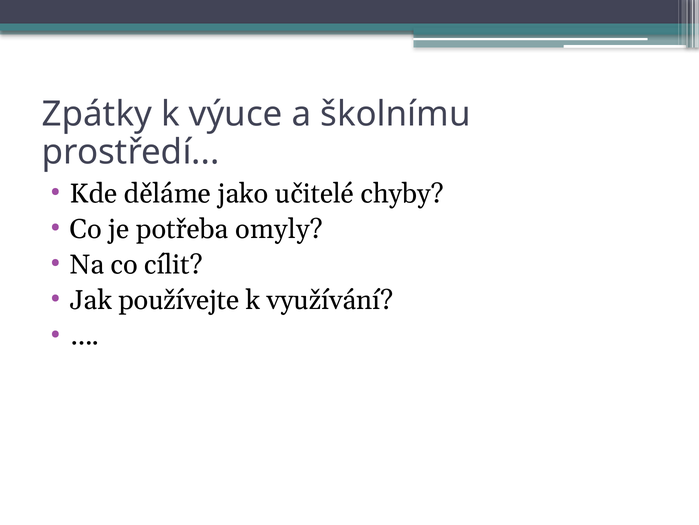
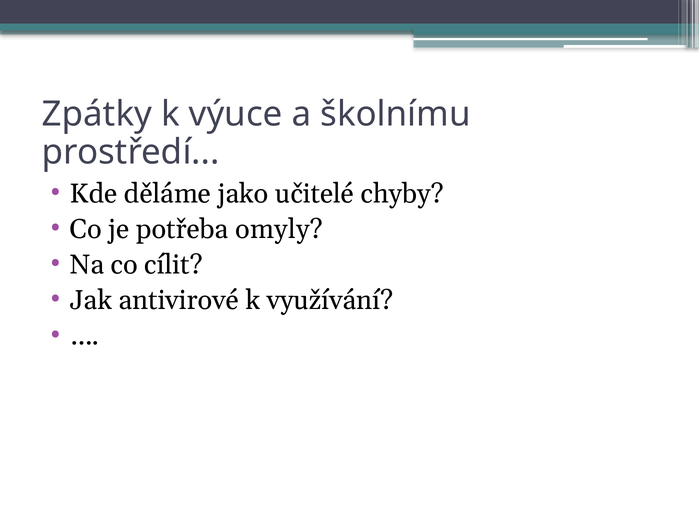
používejte: používejte -> antivirové (179, 300)
